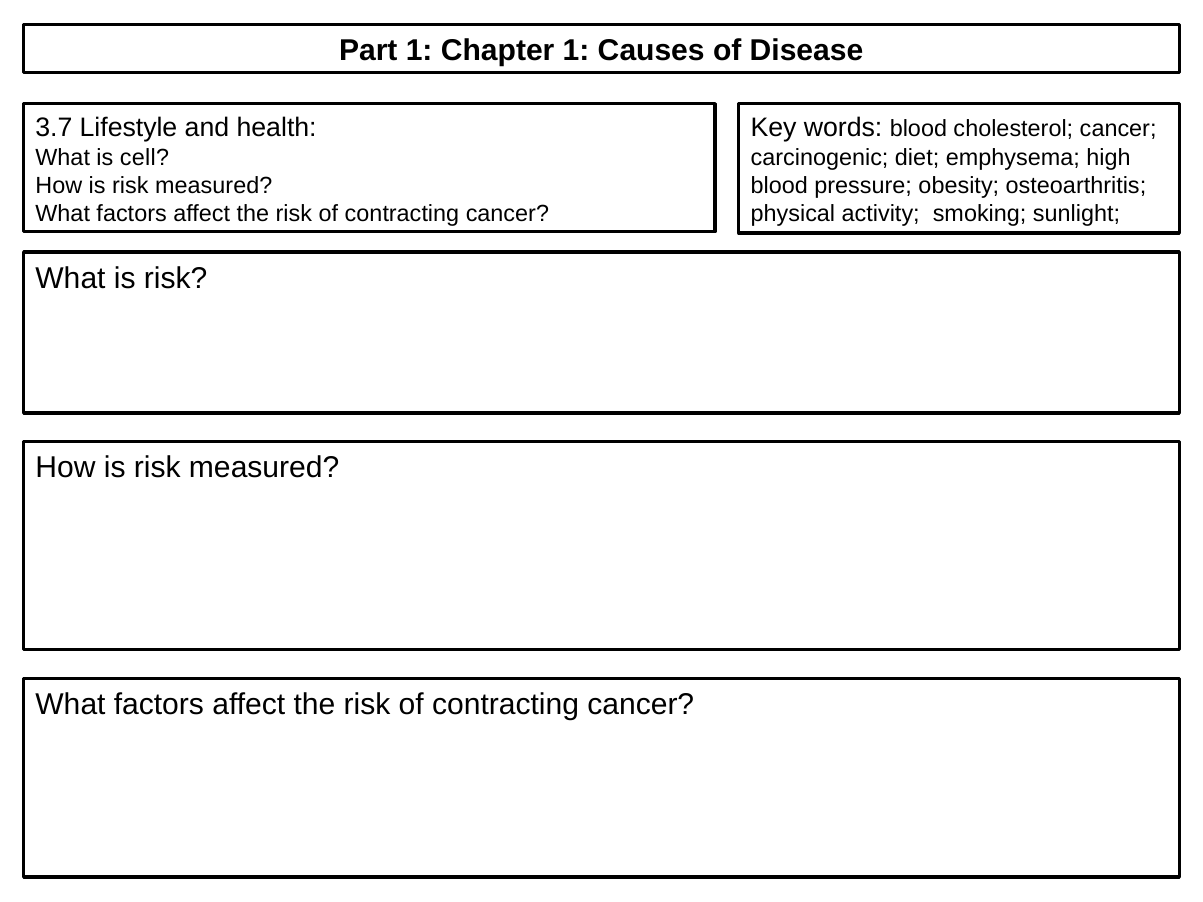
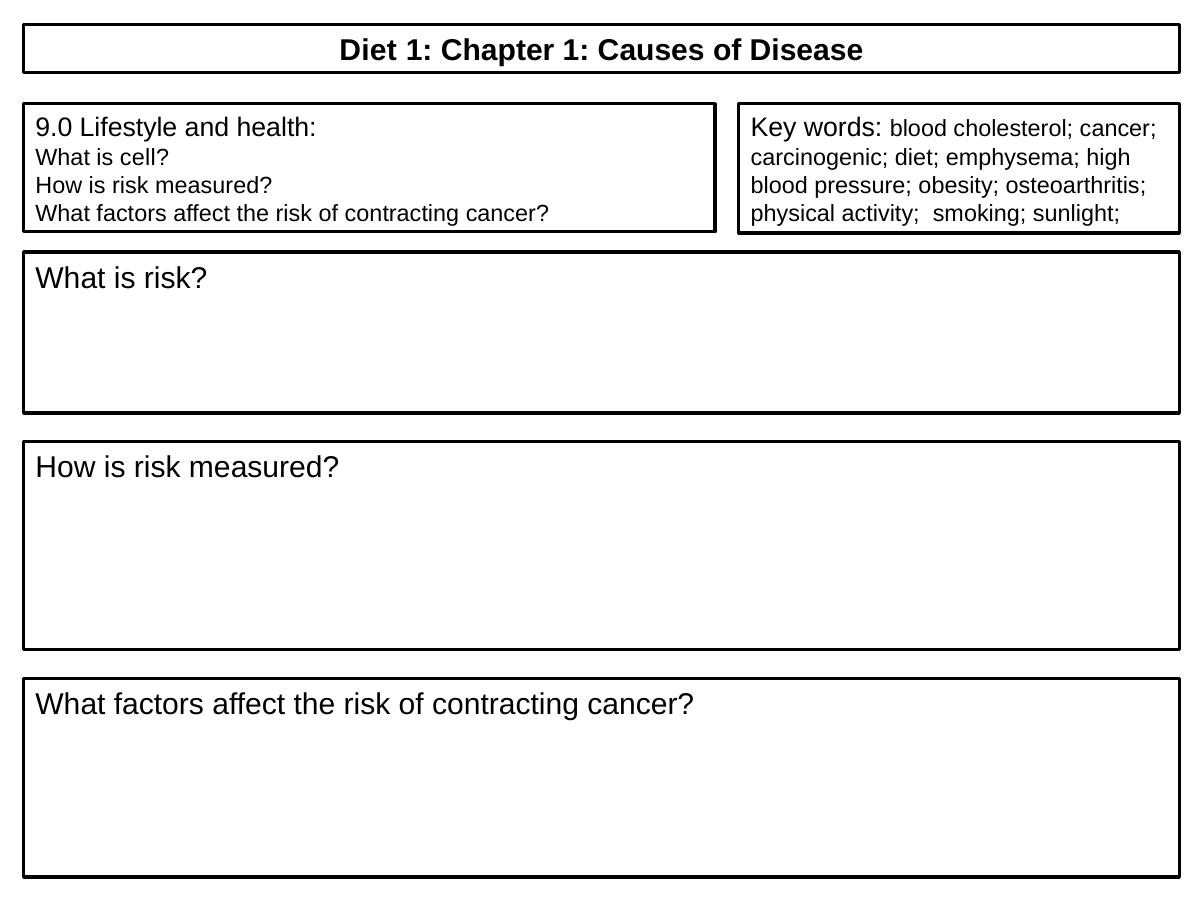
Part: Part -> Diet (368, 51)
3.7: 3.7 -> 9.0 (54, 127)
